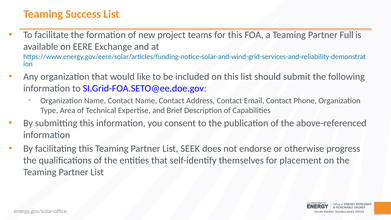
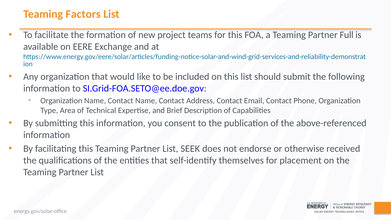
Success: Success -> Factors (83, 14)
progress: progress -> received (343, 149)
